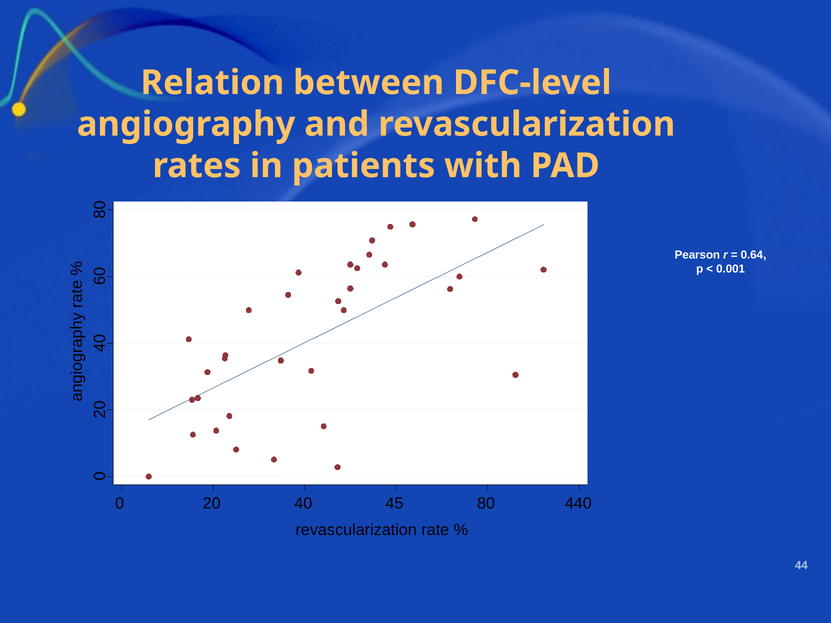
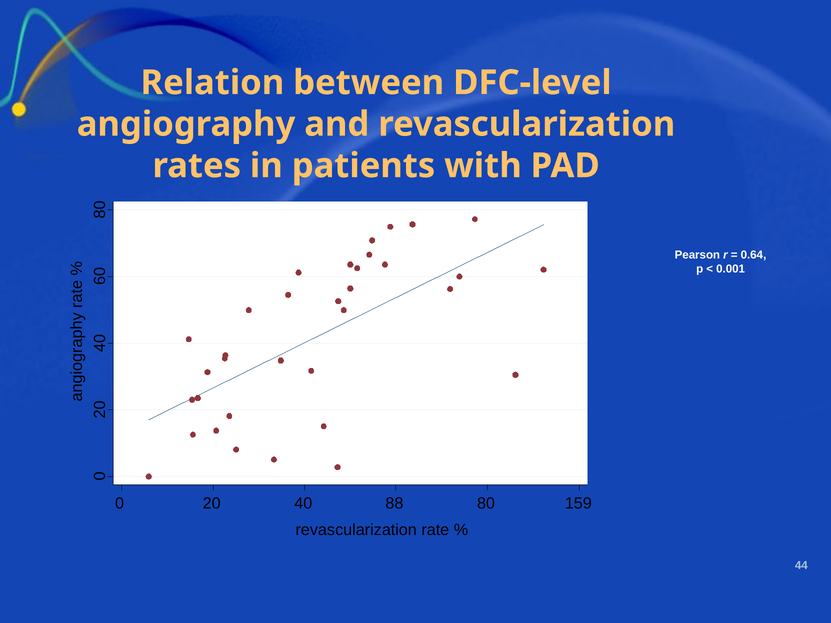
45: 45 -> 88 (394, 504)
440: 440 -> 159 (578, 504)
